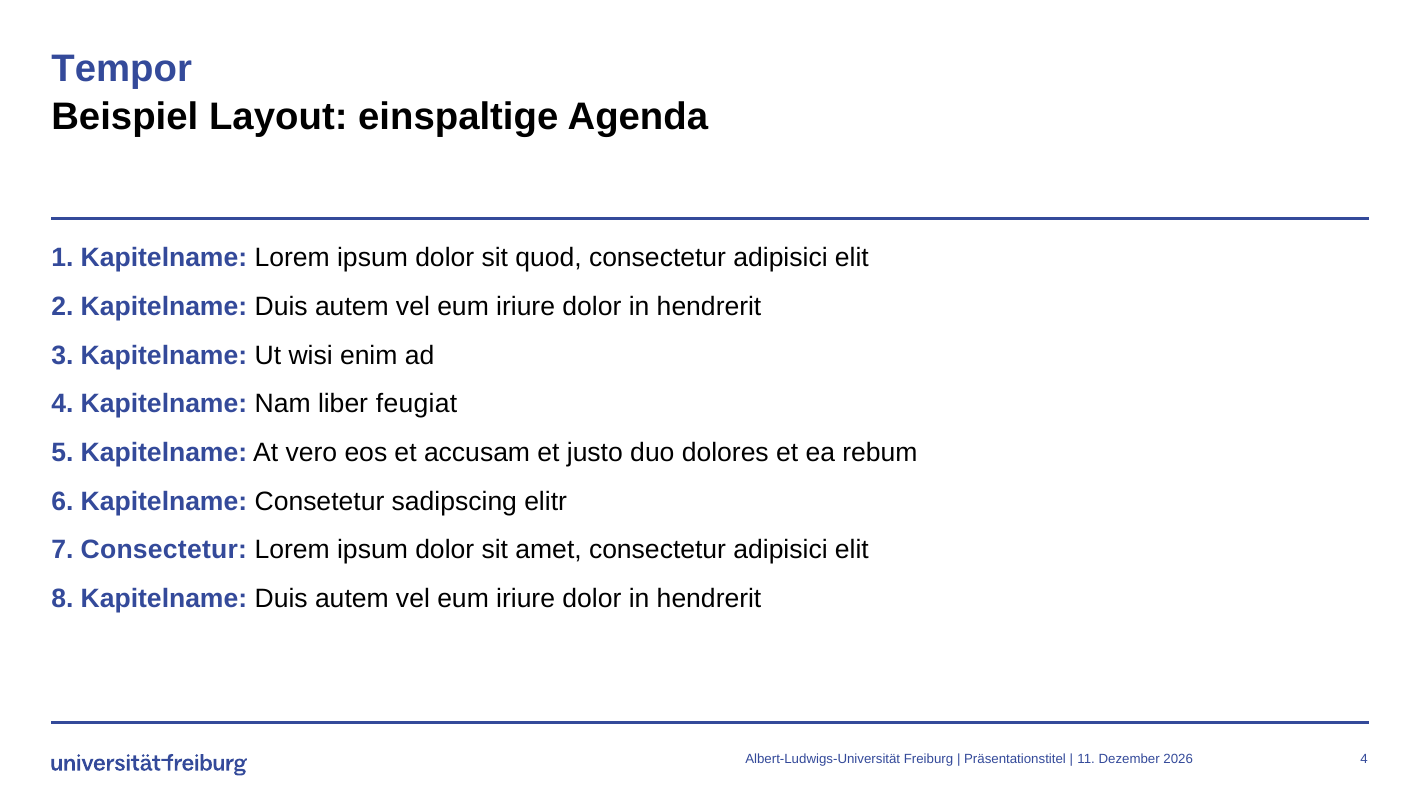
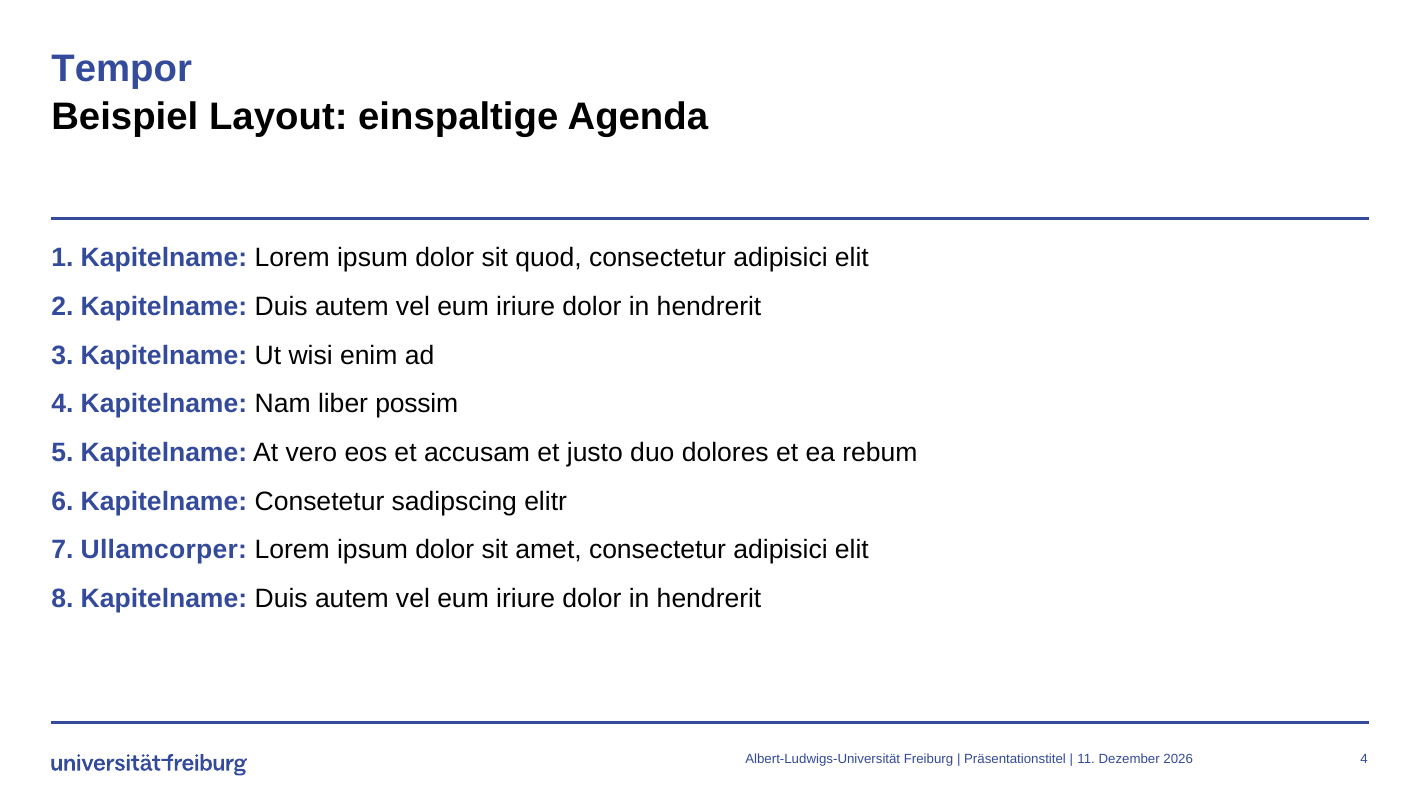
feugiat: feugiat -> possim (417, 404)
7 Consectetur: Consectetur -> Ullamcorper (164, 550)
